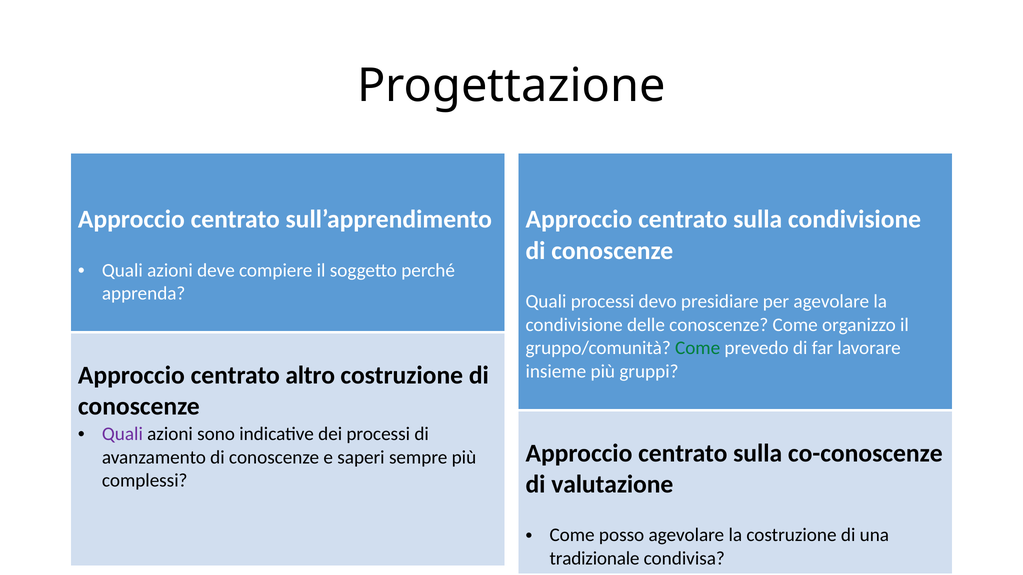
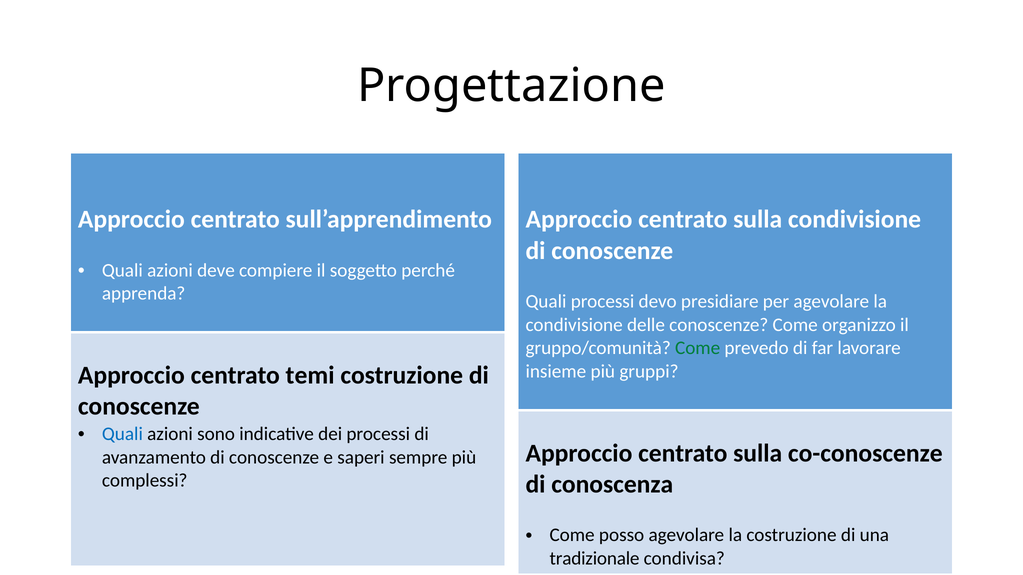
altro: altro -> temi (310, 376)
Quali colour: purple -> blue (122, 434)
valutazione: valutazione -> conoscenza (612, 485)
